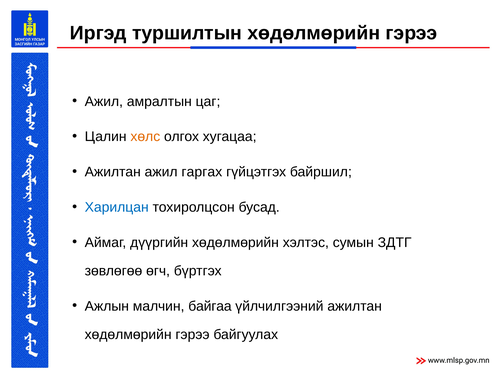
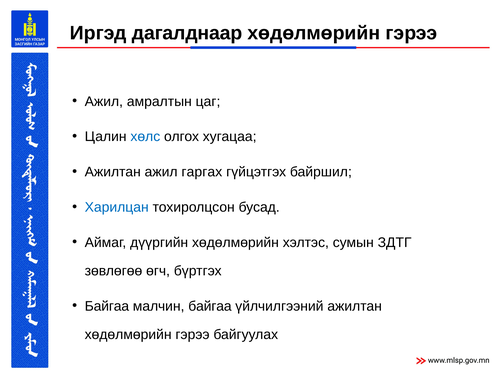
туршилтын: туршилтын -> дагалднаар (187, 33)
хөлс colour: orange -> blue (145, 137)
Ажлын: Ажлын -> Байгаа (107, 306)
